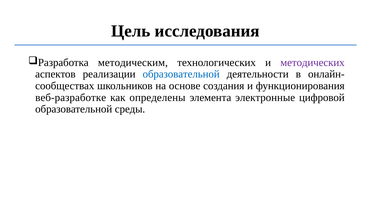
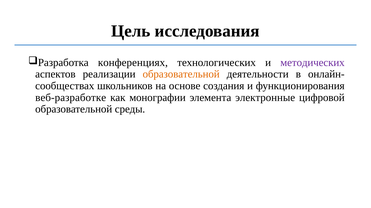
методическим: методическим -> конференциях (133, 63)
образовательной colour: blue -> orange (181, 74)
определены: определены -> монографии (158, 98)
